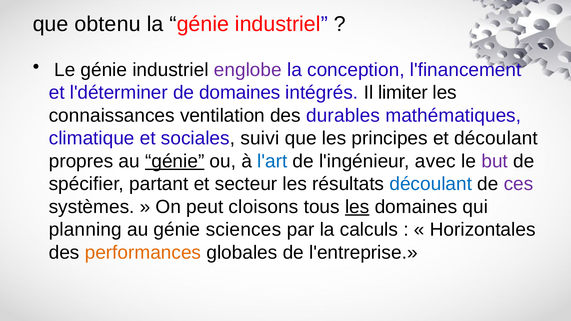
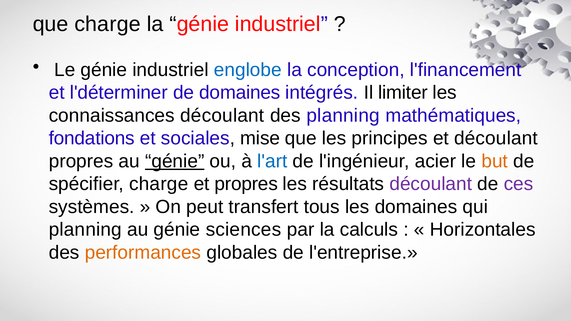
que obtenu: obtenu -> charge (108, 24)
englobe colour: purple -> blue (248, 70)
connaissances ventilation: ventilation -> découlant (222, 116)
des durables: durables -> planning (343, 116)
climatique: climatique -> fondations (92, 138)
suivi: suivi -> mise (260, 138)
avec: avec -> acier (435, 161)
but colour: purple -> orange (495, 161)
spécifier partant: partant -> charge (159, 184)
et secteur: secteur -> propres (246, 184)
découlant colour: blue -> purple (431, 184)
cloisons: cloisons -> transfert (264, 207)
les underline: present -> none (357, 207)
